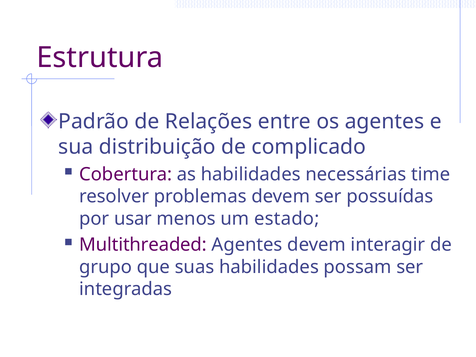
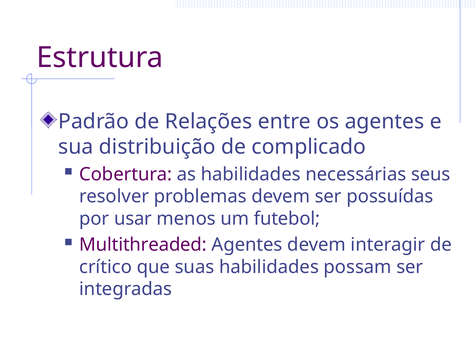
time: time -> seus (431, 174)
estado: estado -> futebol (287, 219)
grupo: grupo -> crítico (106, 267)
